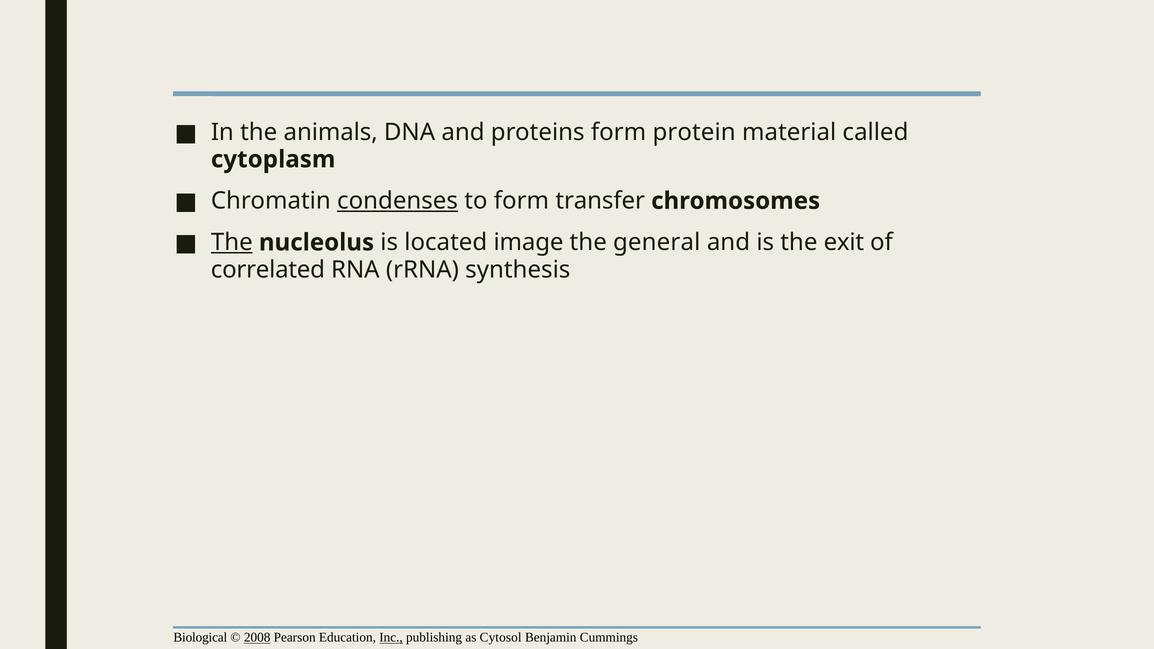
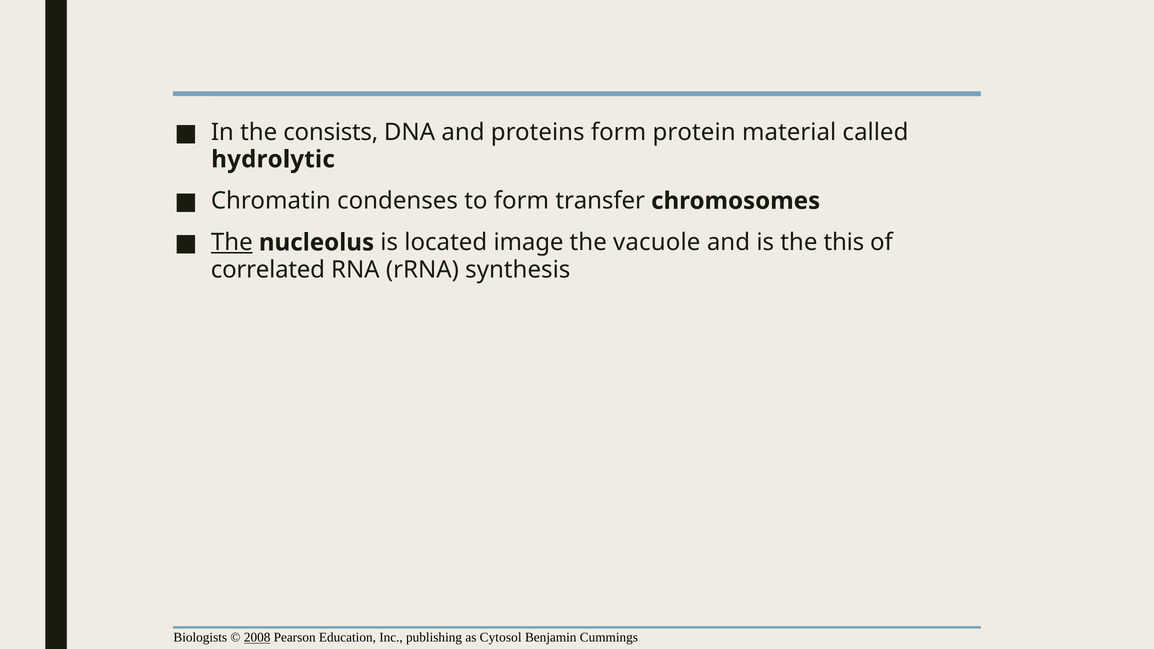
animals: animals -> consists (331, 132)
cytoplasm: cytoplasm -> hydrolytic (273, 159)
condenses underline: present -> none (398, 201)
general: general -> vacuole (657, 243)
exit: exit -> this (844, 243)
Biological: Biological -> Biologists (200, 638)
Inc underline: present -> none (391, 638)
